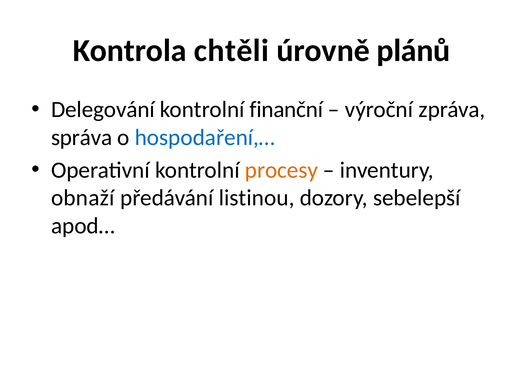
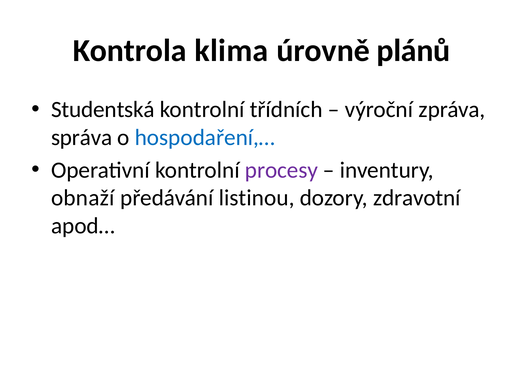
chtěli: chtěli -> klima (231, 51)
Delegování: Delegování -> Studentská (103, 110)
finanční: finanční -> třídních (286, 110)
procesy colour: orange -> purple (281, 170)
sebelepší: sebelepší -> zdravotní (417, 198)
